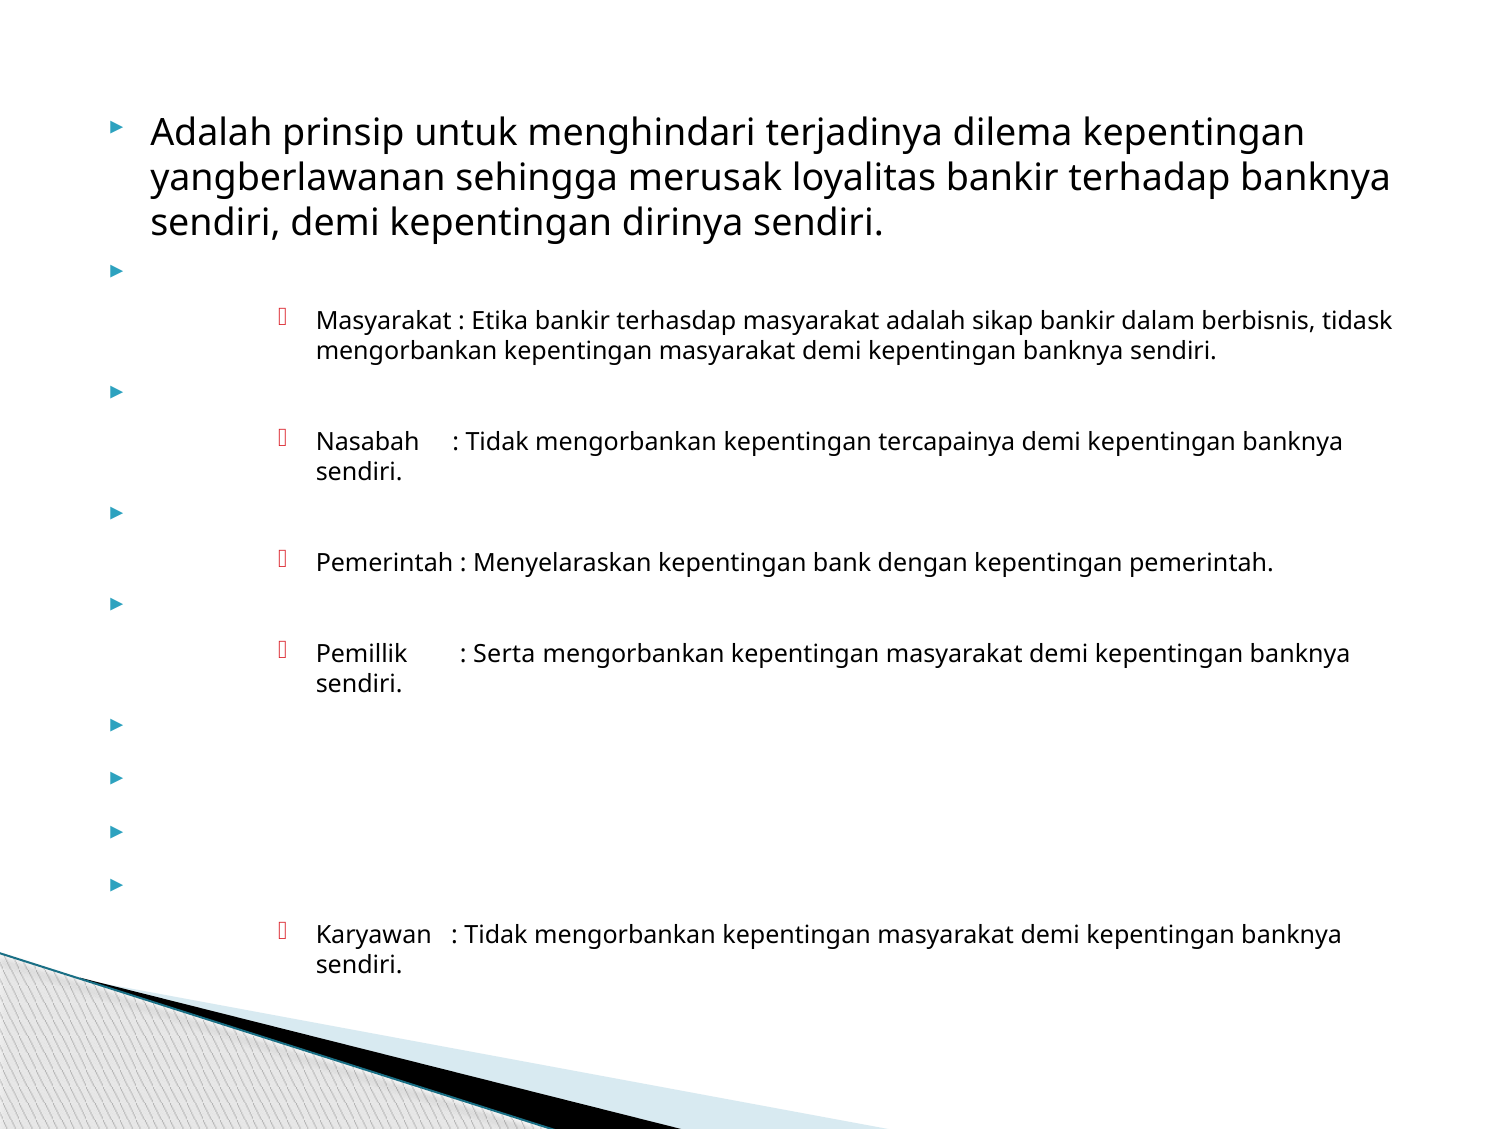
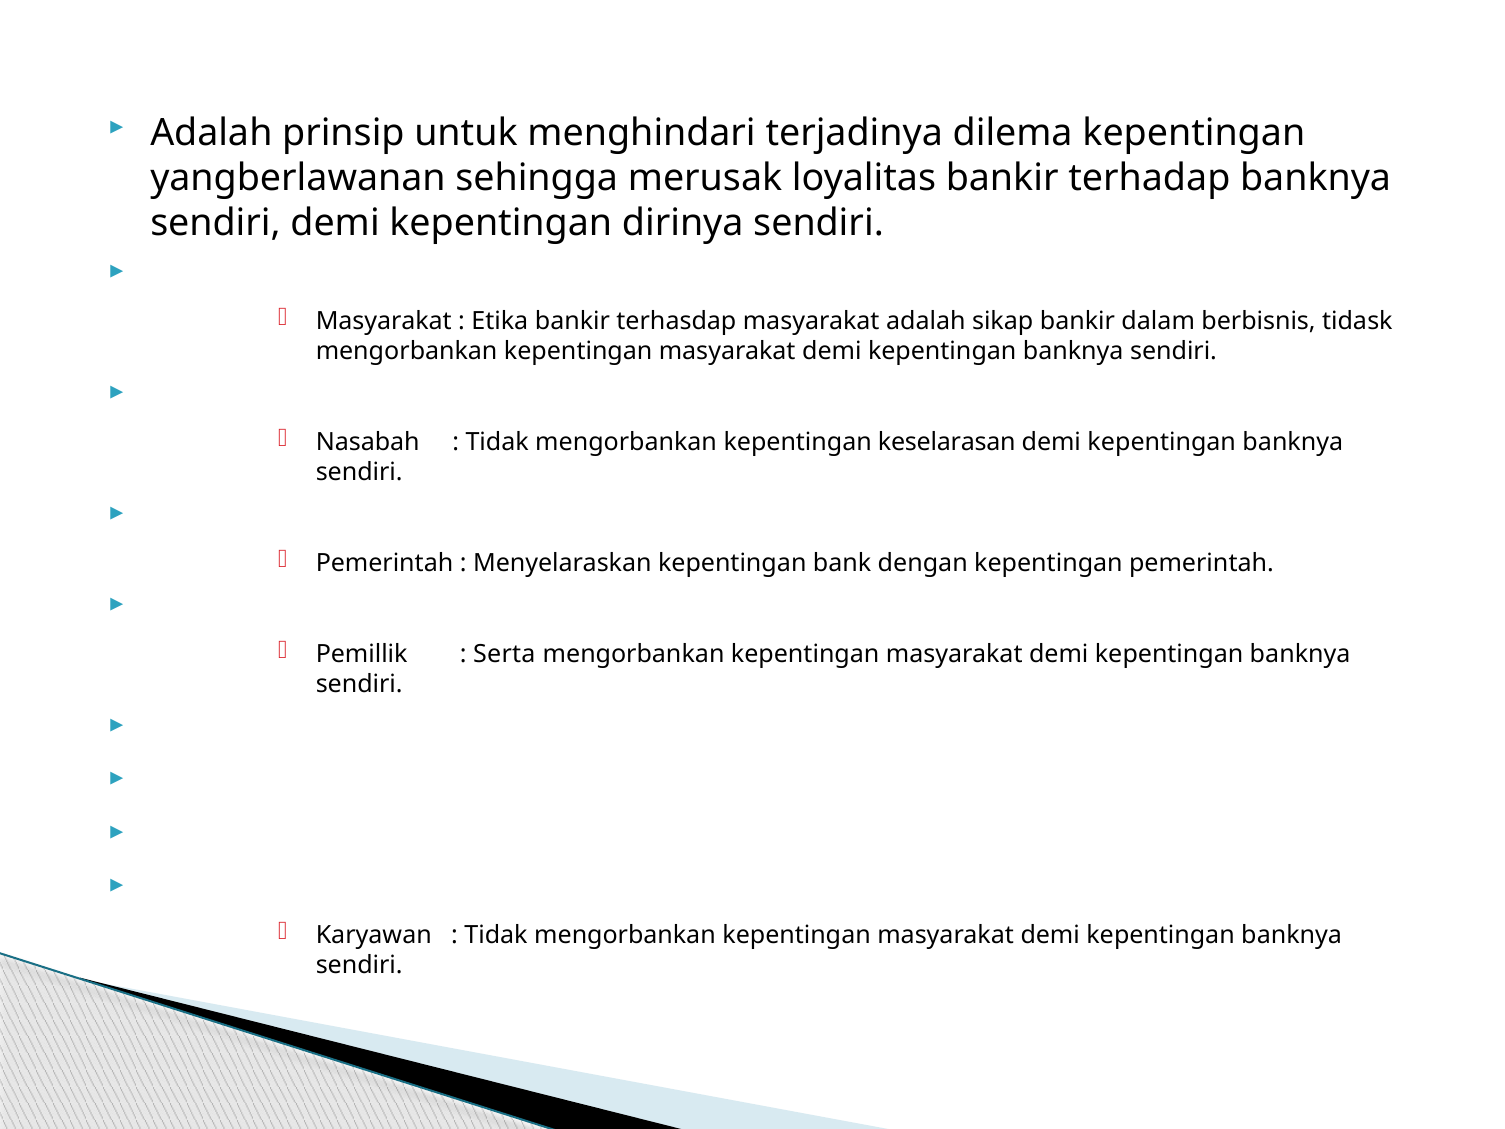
tercapainya: tercapainya -> keselarasan (947, 442)
